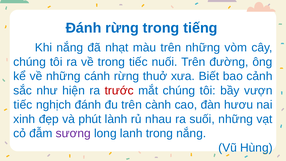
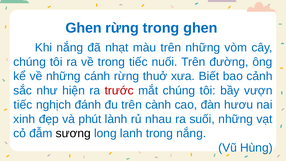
Đánh: Đánh -> Ghen (84, 28)
trong tiếng: tiếng -> ghen (200, 28)
sương colour: purple -> black (73, 134)
